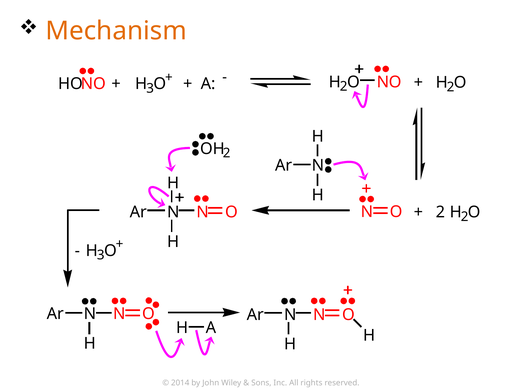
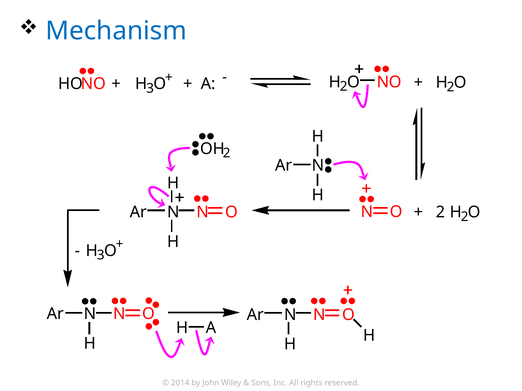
Mechanism colour: orange -> blue (116, 31)
